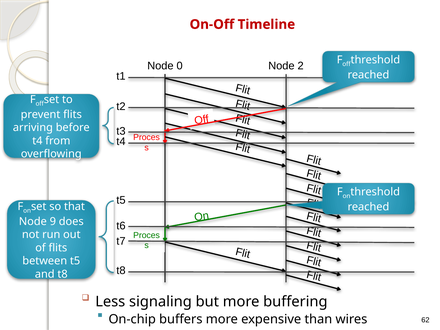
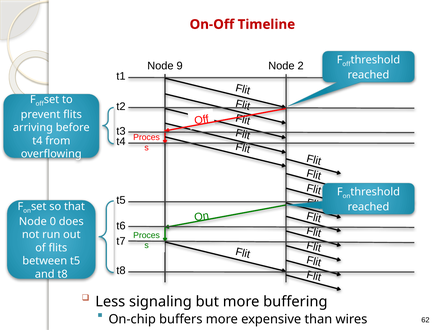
0: 0 -> 9 (180, 66)
9: 9 -> 0 (53, 221)
